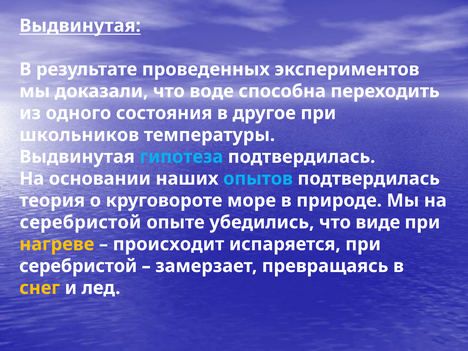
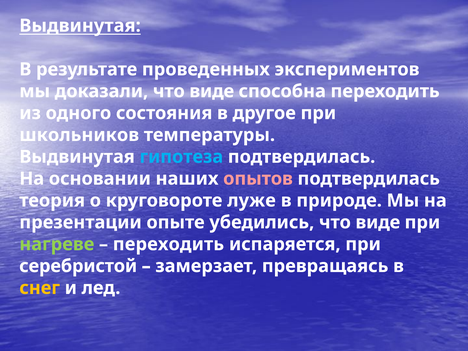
доказали что воде: воде -> виде (212, 91)
опытов colour: light blue -> pink (258, 179)
море: море -> луже (252, 201)
серебристой: серебристой -> презентации (81, 222)
нагреве colour: yellow -> light green (57, 244)
происходит: происходит -> переходить (168, 244)
